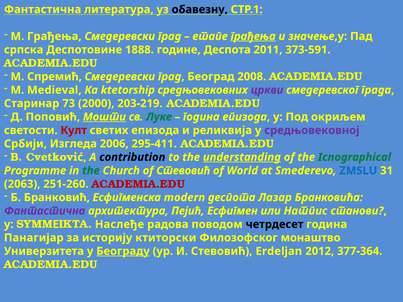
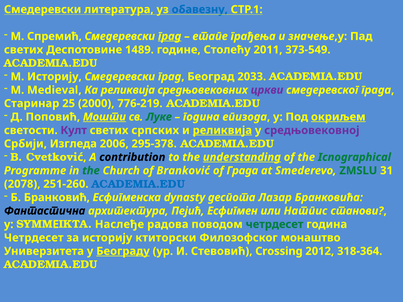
Фантастична: Фантастична -> Смедеревски (43, 9)
обавезну colour: black -> blue (200, 9)
М Грађења: Грађења -> Спремић (54, 36)
град underline: none -> present (170, 36)
грађења underline: present -> none (253, 36)
српска: српска -> светих (24, 50)
1888: 1888 -> 1489 (139, 50)
године Деспота: Деспота -> Столећу (227, 50)
373-591: 373-591 -> 373-549 (308, 50)
М Спремић: Спремић -> Историју (54, 77)
2008: 2008 -> 2033 (252, 77)
Ка ktetorship: ktetorship -> реликвија (128, 90)
73: 73 -> 25 (69, 104)
203-219: 203-219 -> 776-219 (140, 104)
окриљем underline: none -> present (338, 117)
Култ colour: red -> purple (74, 130)
светих епизода: епизода -> српских (155, 130)
реликвија underline: none -> present (222, 130)
295-411: 295-411 -> 295-378 (154, 144)
of Стевовић: Стевовић -> Branković (183, 171)
of World: World -> Града (242, 171)
ZMSLU colour: blue -> green (358, 171)
2063: 2063 -> 2078 (22, 184)
ACADEMIA.EDU colour: red -> blue (138, 184)
modern: modern -> dynasty (185, 198)
Фантастична colour: purple -> black (45, 211)
четрдесет colour: black -> green (275, 224)
Панагијар: Панагијар -> Четрдесет (34, 238)
Erdeljan: Erdeljan -> Crossing (279, 251)
377-364: 377-364 -> 318-364 (360, 251)
